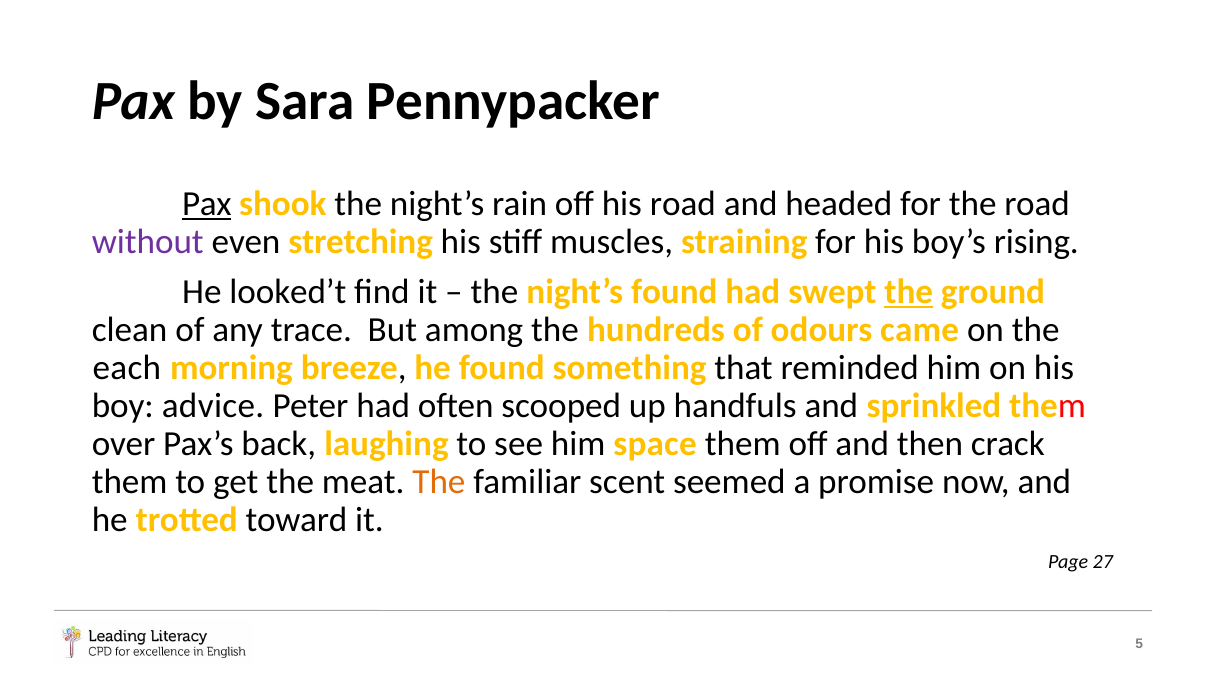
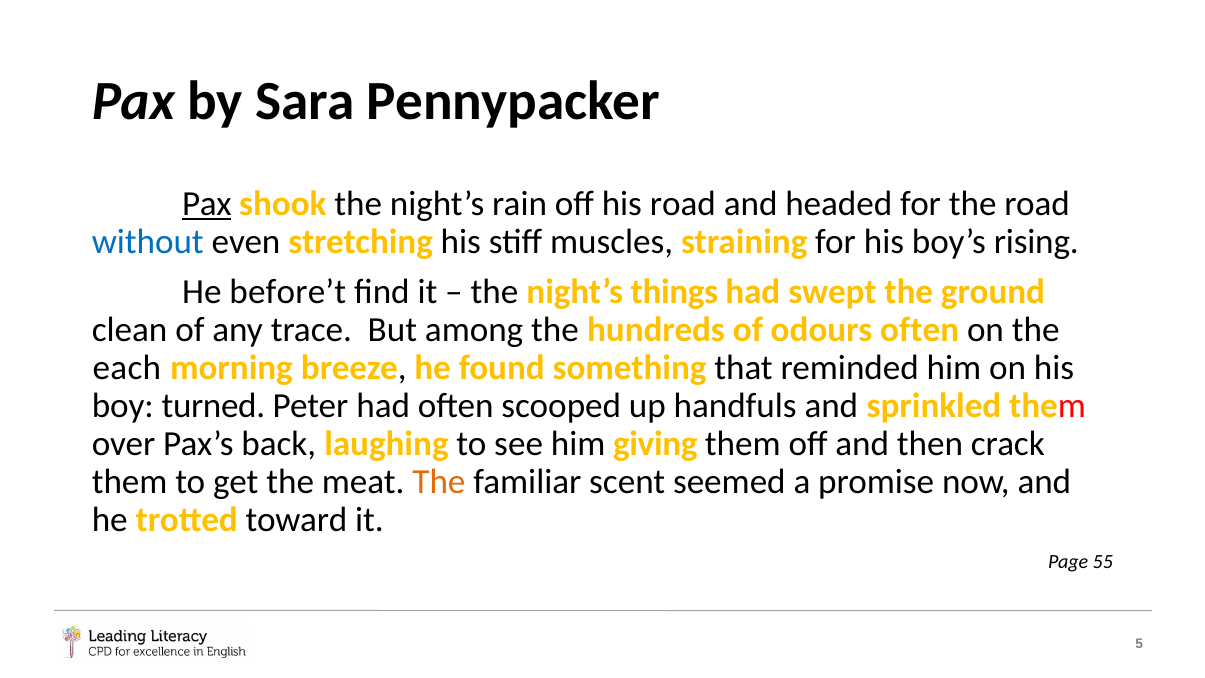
without colour: purple -> blue (148, 242)
looked’t: looked’t -> before’t (288, 292)
night’s found: found -> things (674, 292)
the underline: present -> none (909, 292)
odours came: came -> often (920, 330)
advice: advice -> turned (213, 406)
space: space -> giving (655, 444)
27: 27 -> 55 (1103, 562)
